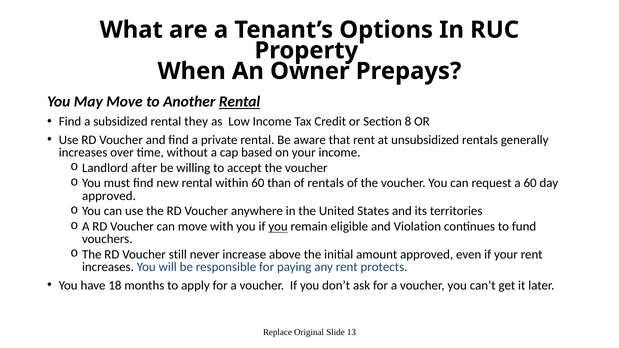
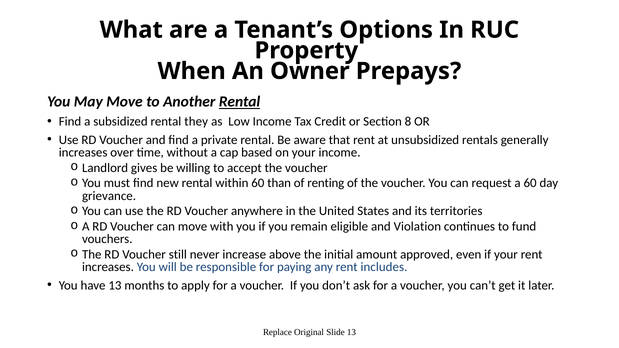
after: after -> gives (144, 168)
of rentals: rentals -> renting (326, 183)
approved: approved -> grievance (109, 196)
you underline: present -> none (278, 227)
protects: protects -> includes (384, 267)
have 18: 18 -> 13 (115, 286)
